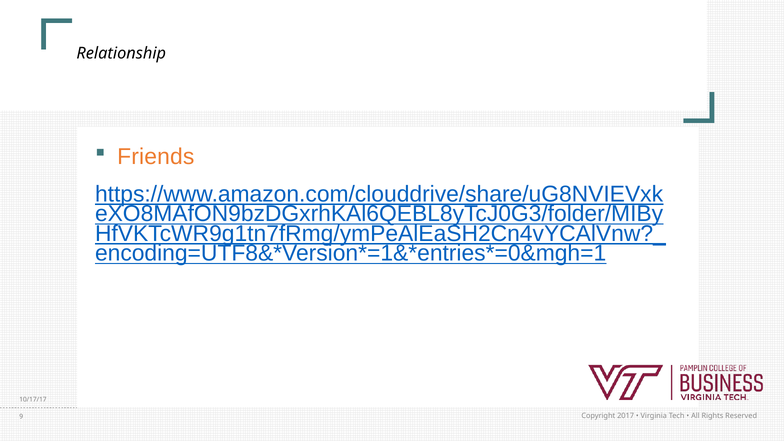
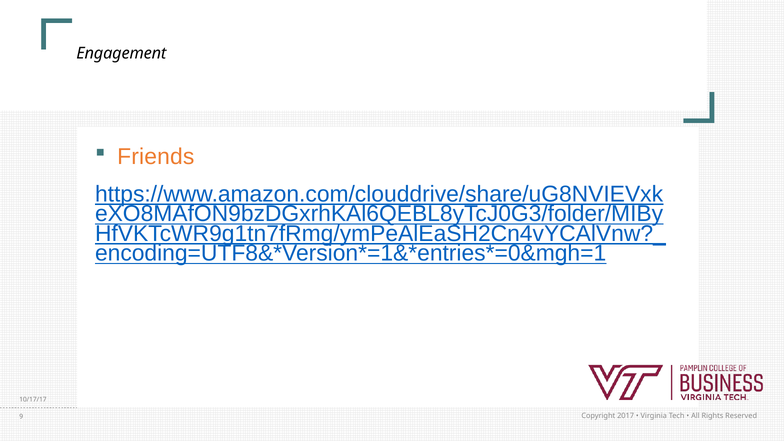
Relationship: Relationship -> Engagement (121, 53)
